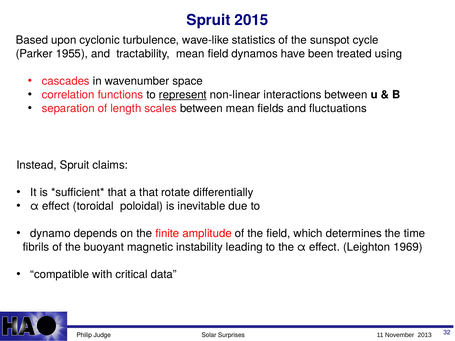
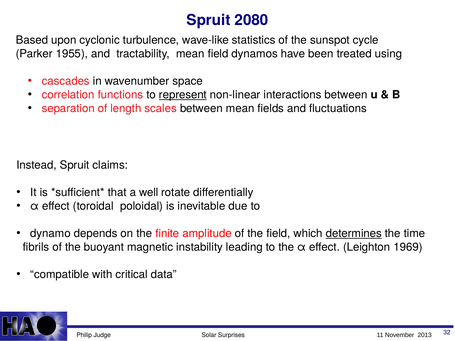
2015: 2015 -> 2080 (251, 20)
a that: that -> well (149, 193)
determines underline: none -> present (354, 234)
